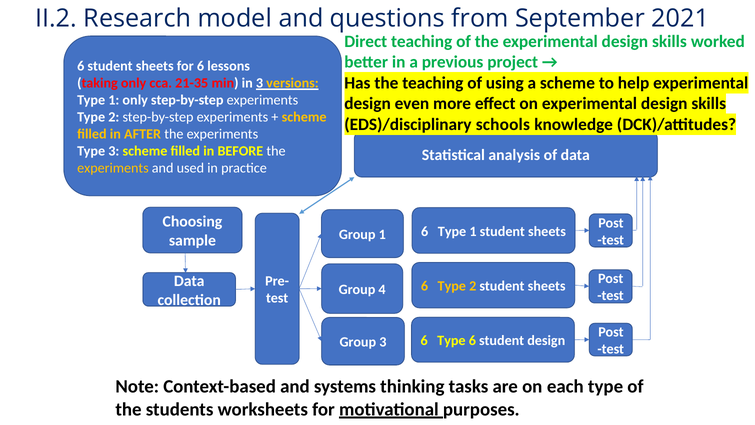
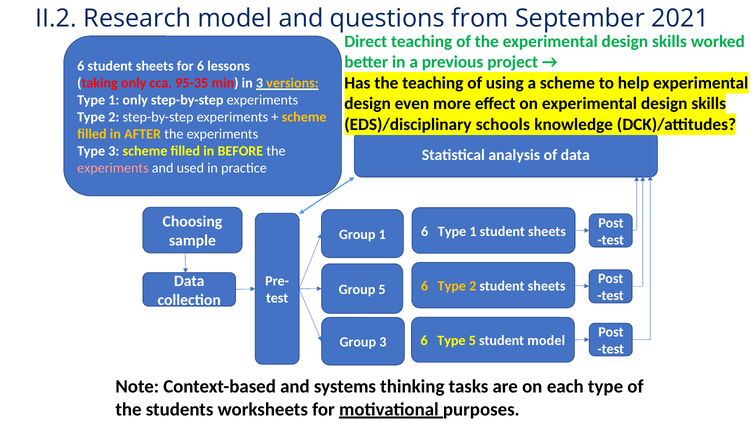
21-35: 21-35 -> 95-35 (192, 83)
experiments colour: yellow -> pink (113, 168)
Group 4: 4 -> 5 (382, 289)
Type 6: 6 -> 5 (472, 340)
student design: design -> model (546, 340)
